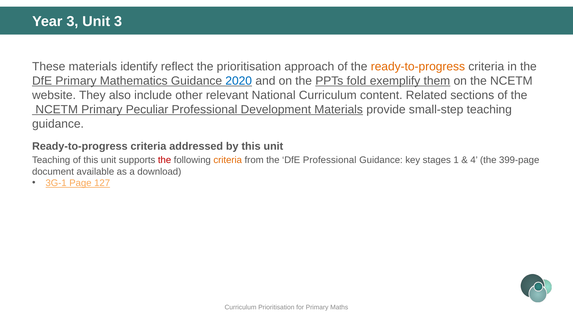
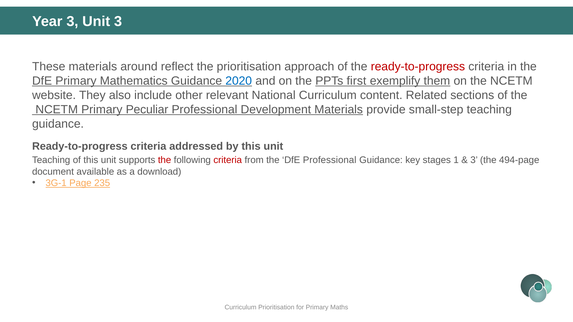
identify: identify -> around (139, 67)
ready-to-progress colour: orange -> red (418, 67)
fold: fold -> first (356, 81)
criteria colour: orange -> red (228, 160)
4: 4 -> 3 (474, 160)
399-page: 399-page -> 494-page (519, 160)
127: 127 -> 235 (102, 183)
